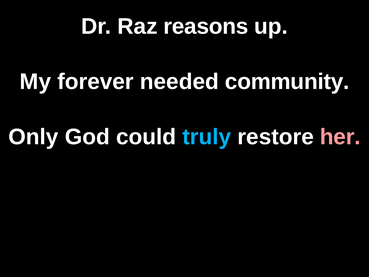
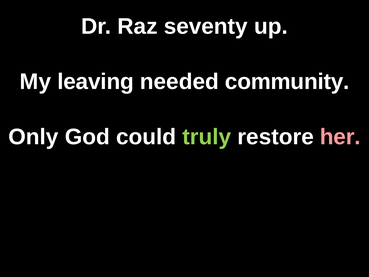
reasons: reasons -> seventy (206, 26)
forever: forever -> leaving (96, 82)
truly colour: light blue -> light green (207, 137)
